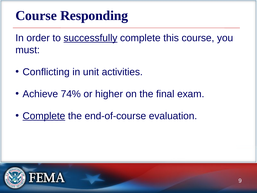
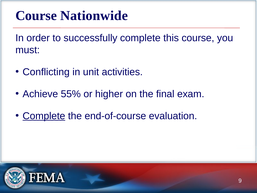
Responding: Responding -> Nationwide (94, 16)
successfully underline: present -> none (90, 38)
74%: 74% -> 55% (71, 94)
